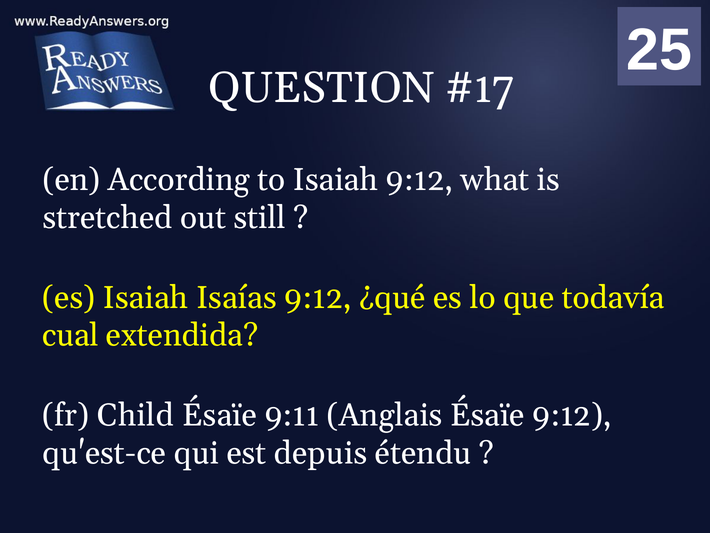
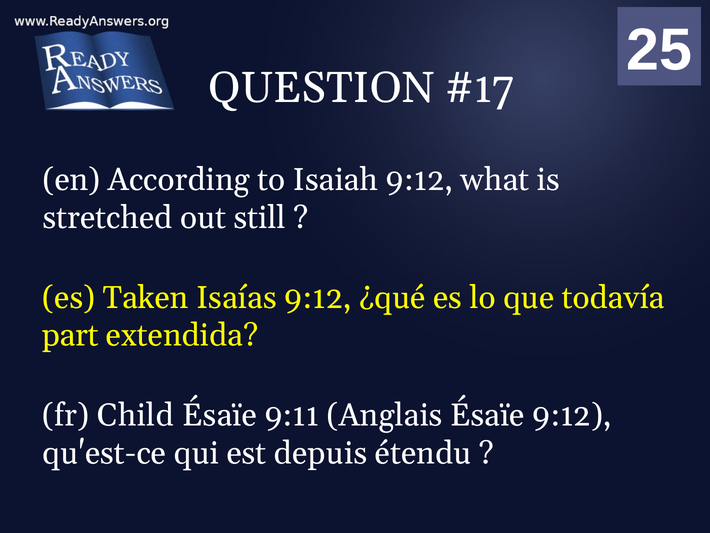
es Isaiah: Isaiah -> Taken (146, 297)
cual: cual -> part (70, 335)
